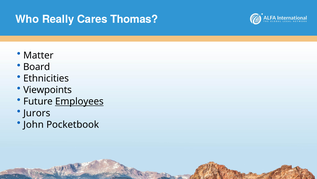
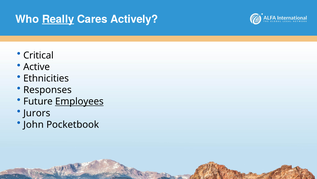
Really underline: none -> present (58, 19)
Thomas: Thomas -> Actively (134, 19)
Matter: Matter -> Critical (38, 55)
Board: Board -> Active (37, 67)
Viewpoints: Viewpoints -> Responses (47, 90)
